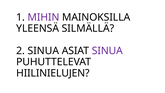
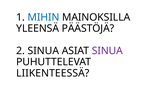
MIHIN colour: purple -> blue (43, 17)
SILMÄLLÄ: SILMÄLLÄ -> PÄÄSTÖJÄ (88, 28)
HIILINIELUJEN: HIILINIELUJEN -> LIIKENTEESSÄ (53, 73)
